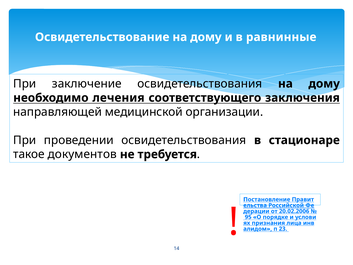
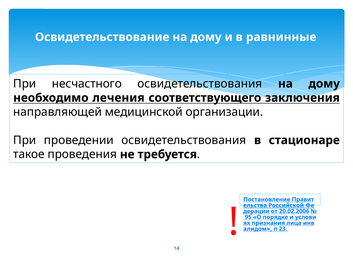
заключение: заключение -> несчастного (87, 84)
документов: документов -> проведения (82, 154)
